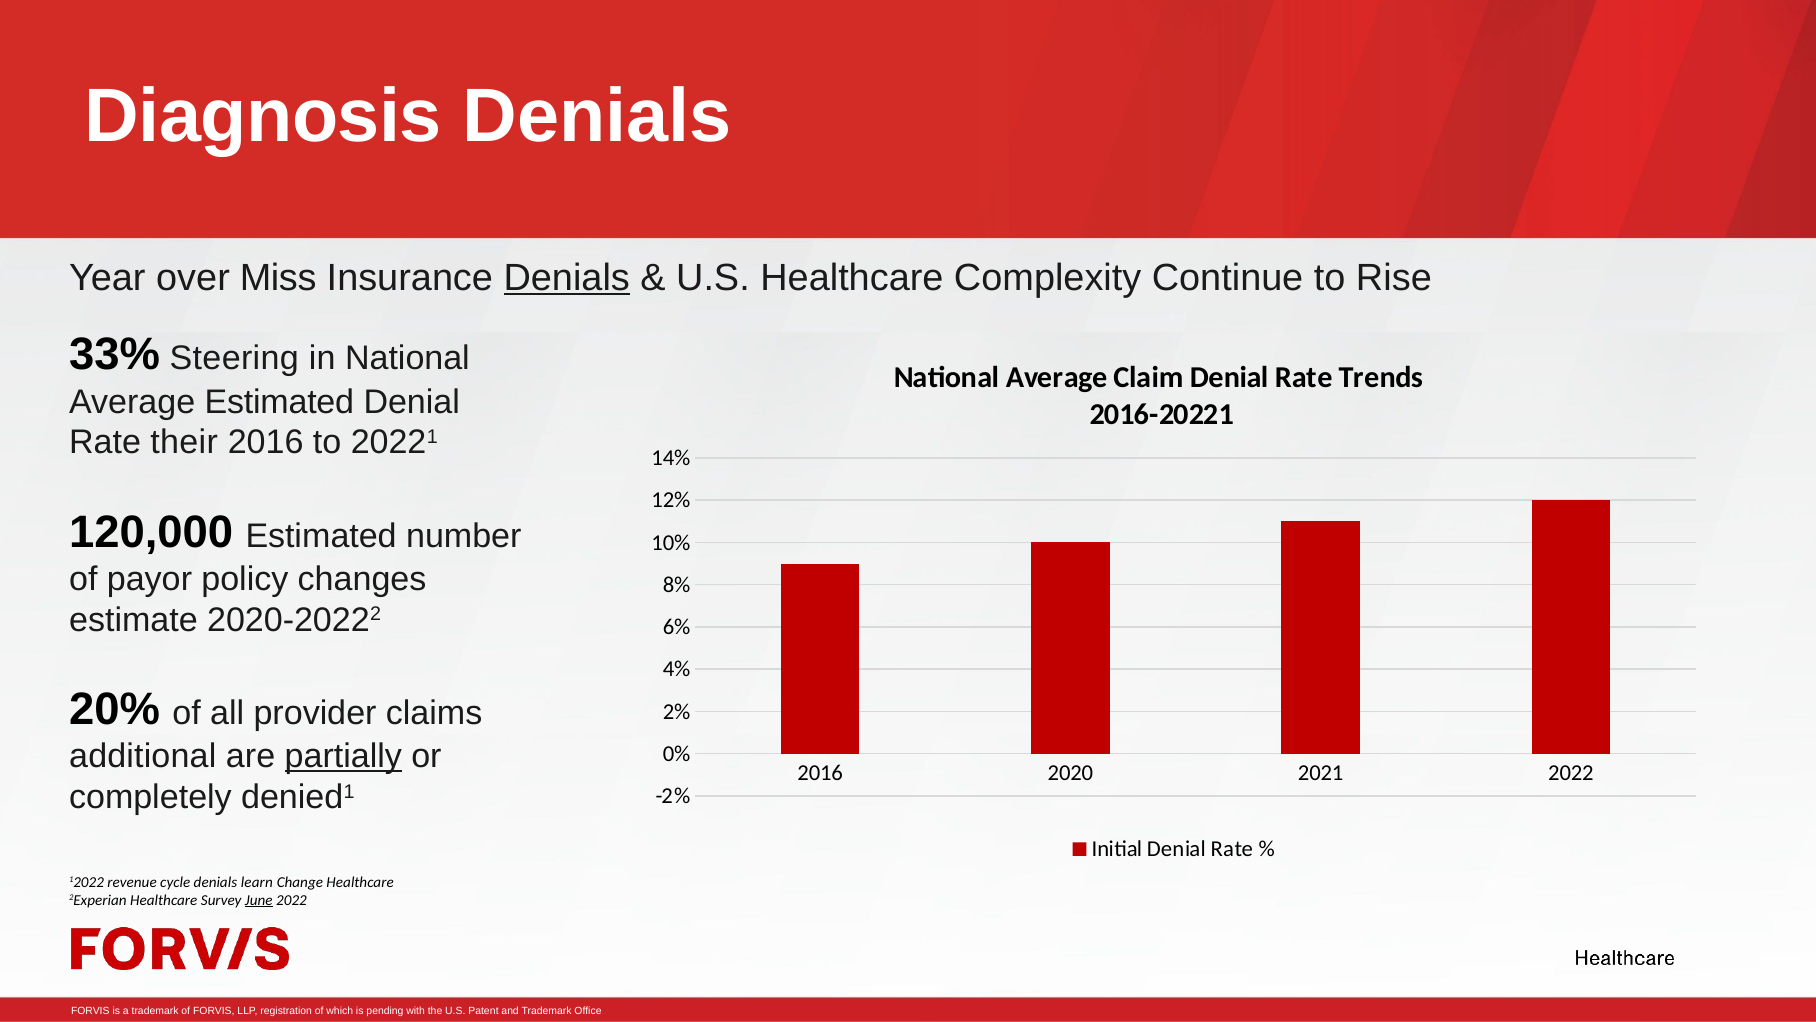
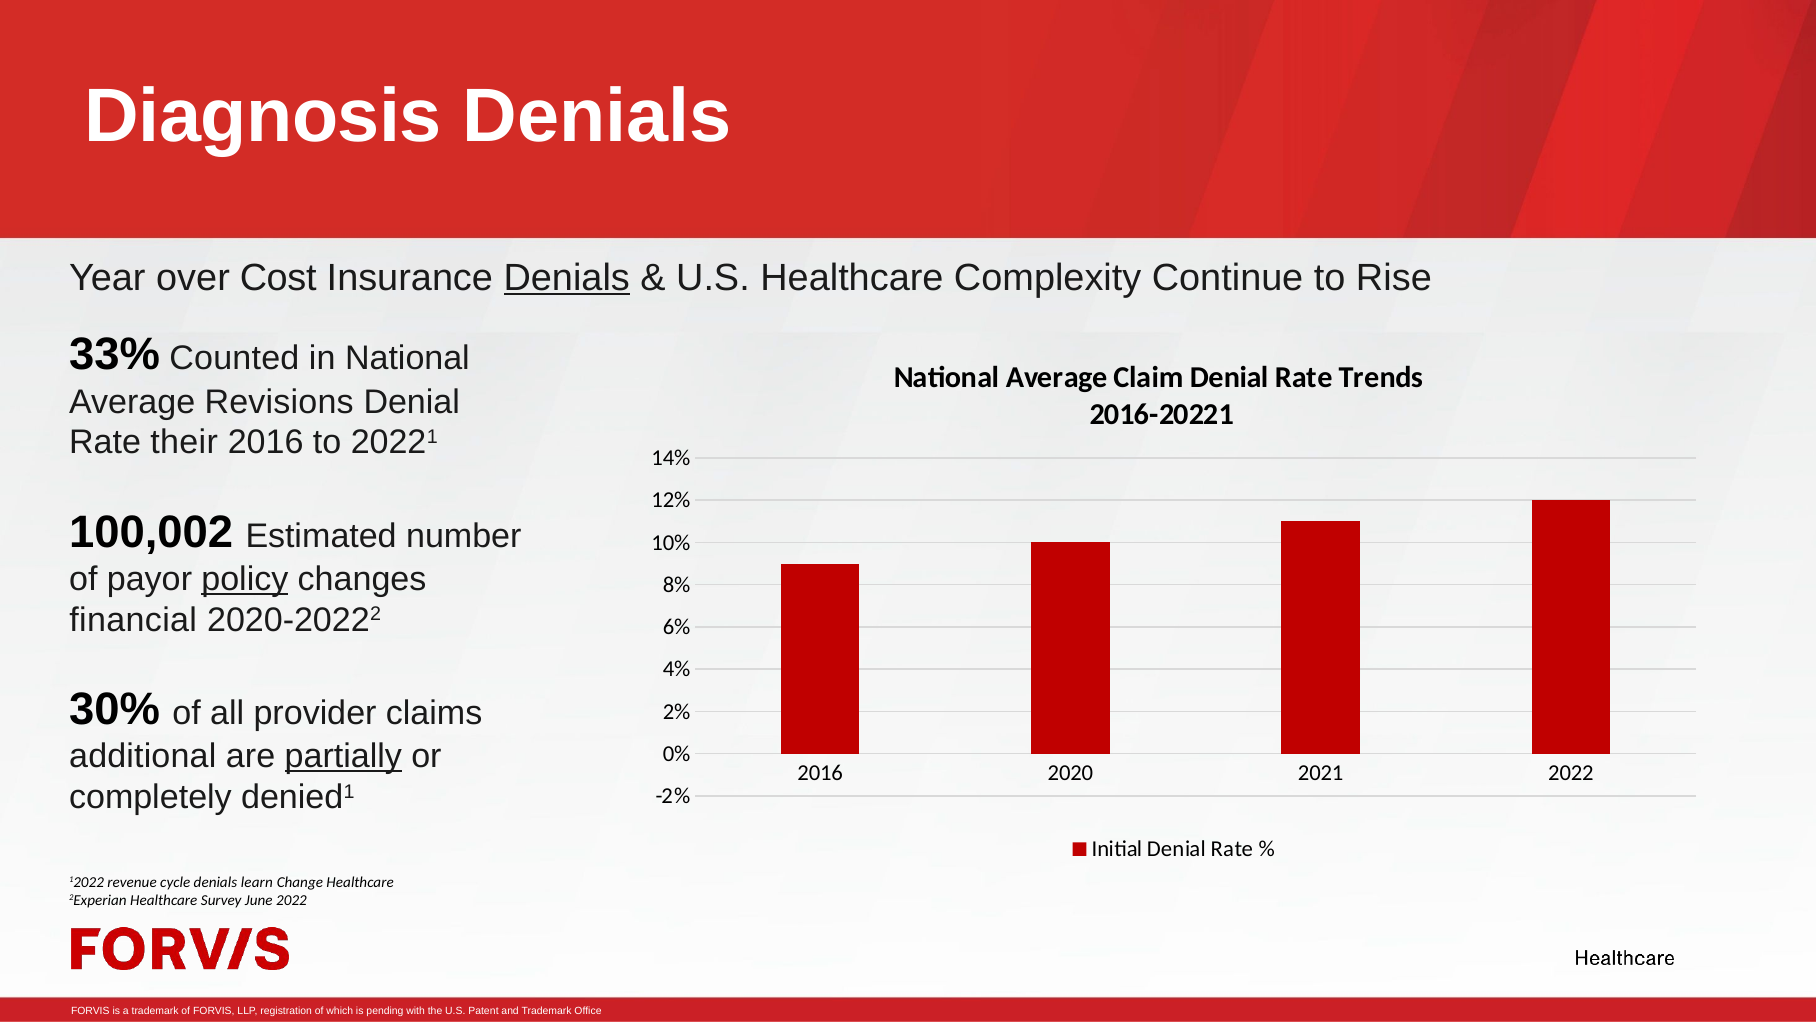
Miss: Miss -> Cost (278, 278)
Steering: Steering -> Counted (234, 359)
Average Estimated: Estimated -> Revisions (279, 402)
120,000: 120,000 -> 100,002 (151, 532)
policy underline: none -> present (245, 579)
estimate: estimate -> financial (133, 620)
20%: 20% -> 30% (115, 709)
June underline: present -> none (259, 900)
